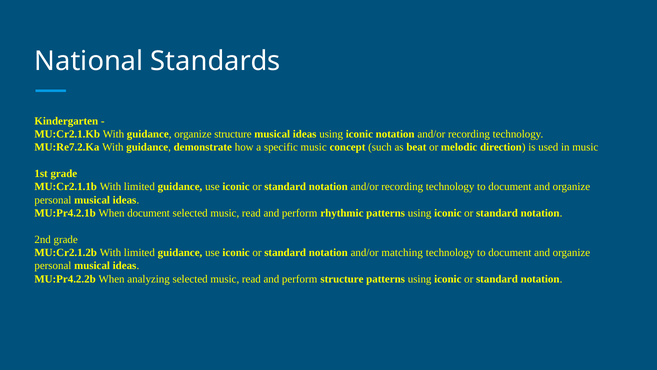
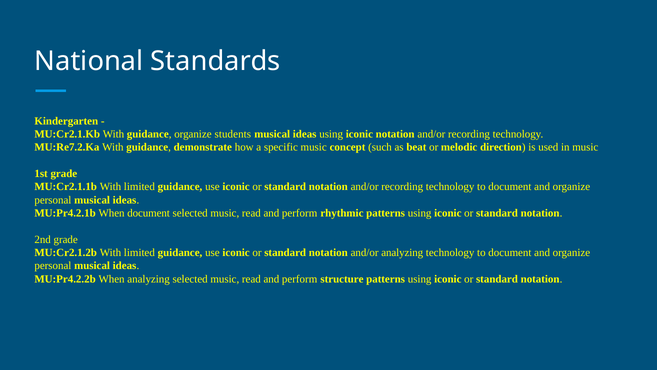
organize structure: structure -> students (233, 134)
and/or matching: matching -> analyzing (402, 252)
